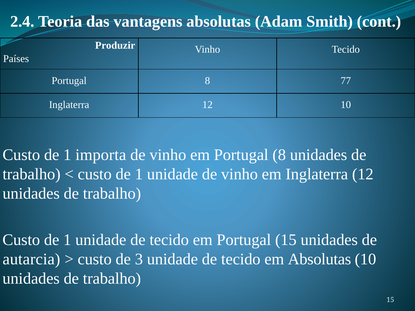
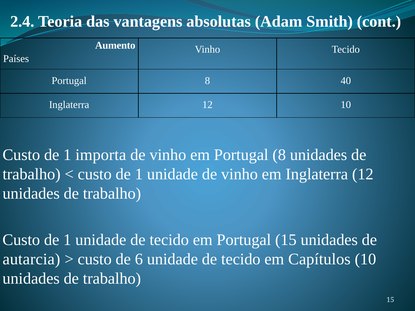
Produzir: Produzir -> Aumento (115, 46)
77: 77 -> 40 (346, 81)
3: 3 -> 6 (139, 259)
em Absolutas: Absolutas -> Capítulos (319, 259)
